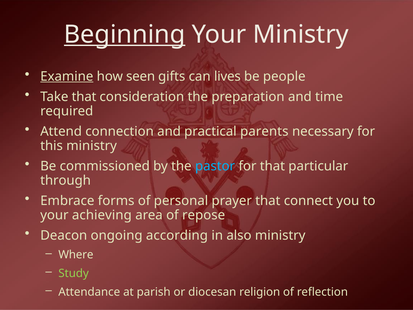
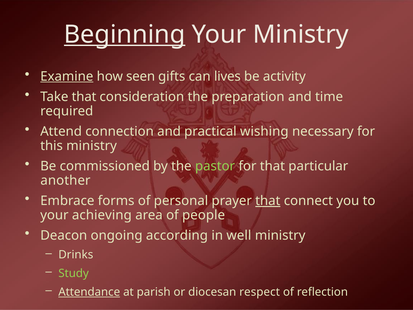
people: people -> activity (284, 76)
parents: parents -> wishing (264, 131)
pastor colour: light blue -> light green (215, 166)
through: through -> another (65, 180)
that underline: none -> present (268, 201)
repose: repose -> people (204, 215)
also: also -> well (239, 235)
Where: Where -> Drinks (76, 255)
Attendance underline: none -> present (89, 292)
religion: religion -> respect (260, 292)
